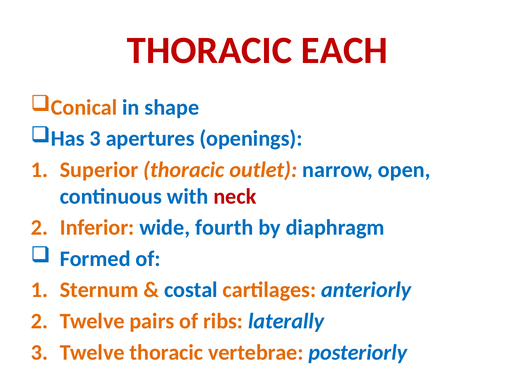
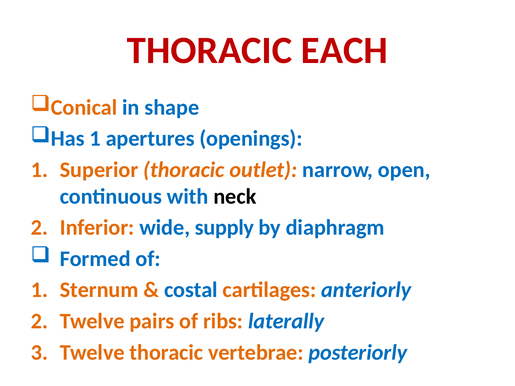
Has 3: 3 -> 1 (95, 139)
neck colour: red -> black (235, 197)
fourth: fourth -> supply (224, 228)
